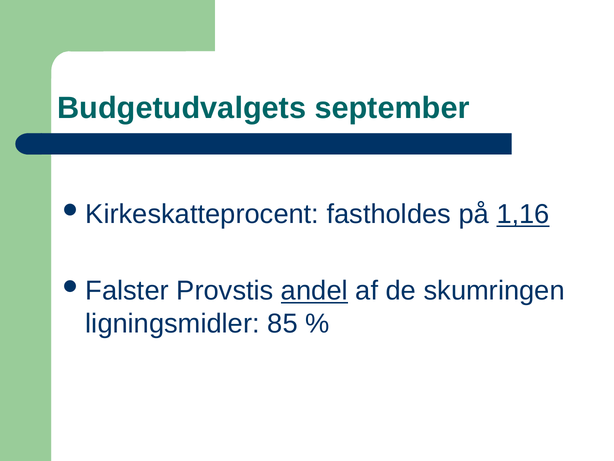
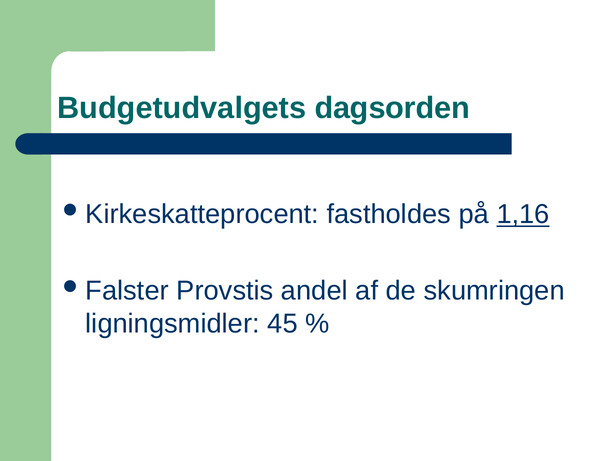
september: september -> dagsorden (392, 108)
andel underline: present -> none (314, 291)
85: 85 -> 45 (283, 323)
